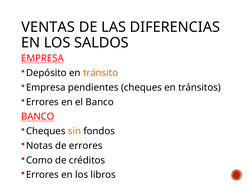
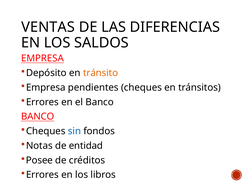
sin colour: orange -> blue (74, 131)
de errores: errores -> entidad (86, 146)
Como: Como -> Posee (39, 160)
